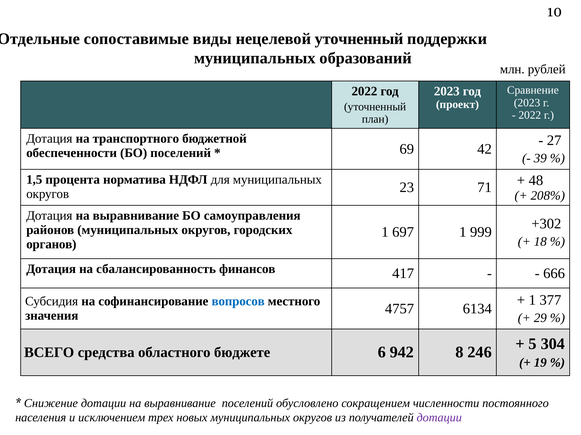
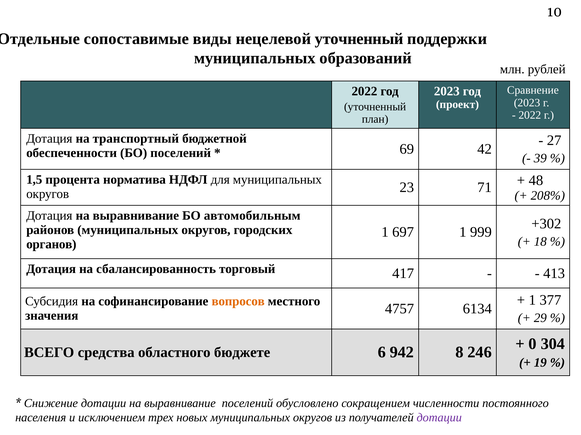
транспортного: транспортного -> транспортный (136, 139)
самоуправления: самоуправления -> автомобильным (252, 216)
финансов: финансов -> торговый (247, 269)
666: 666 -> 413 (554, 274)
вопросов colour: blue -> orange (238, 302)
5: 5 -> 0 (533, 344)
